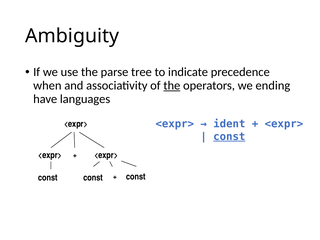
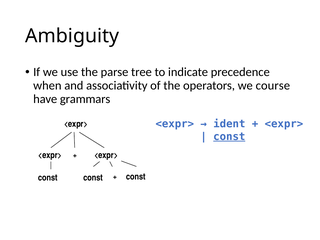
the underline: present -> none (172, 86)
ending: ending -> course (273, 86)
languages: languages -> grammars (85, 99)
